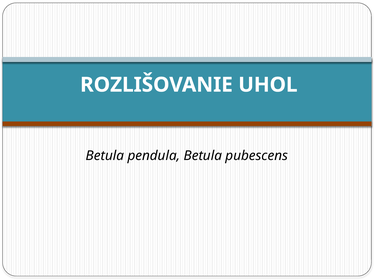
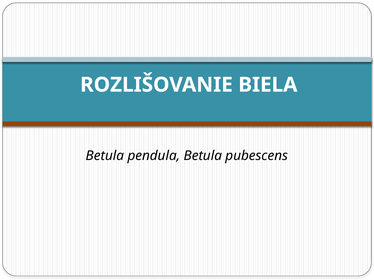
UHOL: UHOL -> BIELA (268, 85)
